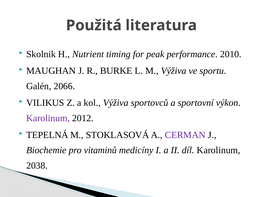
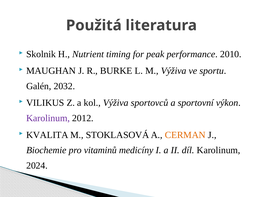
2066: 2066 -> 2032 (64, 86)
TEPELNÁ: TEPELNÁ -> KVALITA (47, 135)
CERMAN colour: purple -> orange (185, 135)
2038: 2038 -> 2024 (37, 166)
